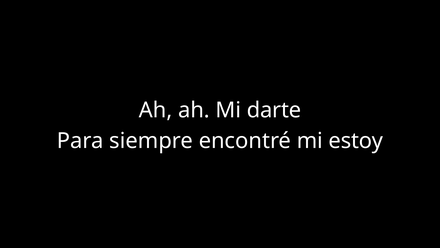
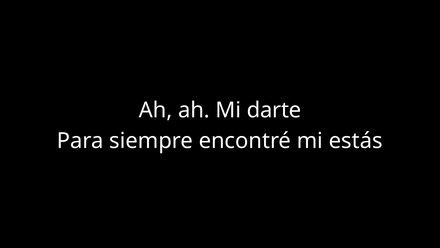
estoy: estoy -> estás (356, 141)
